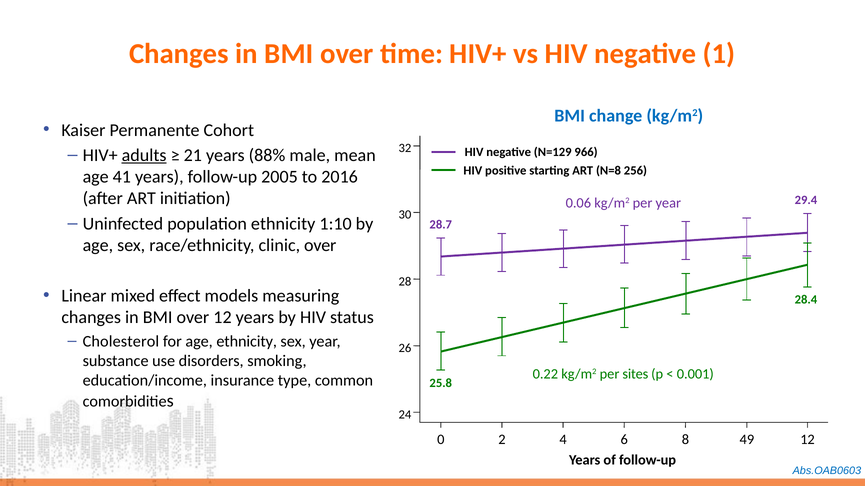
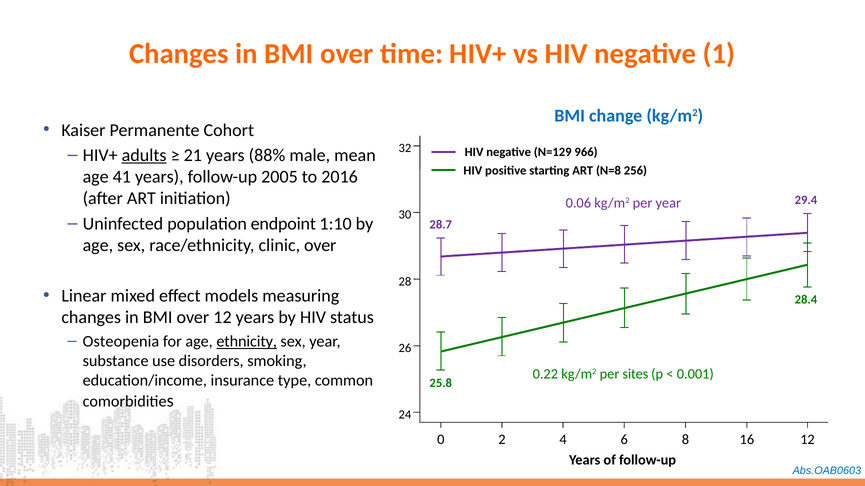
population ethnicity: ethnicity -> endpoint (283, 224)
Cholesterol: Cholesterol -> Osteopenia (121, 342)
ethnicity underline: none -> present (247, 342)
49: 49 -> 16 (747, 440)
